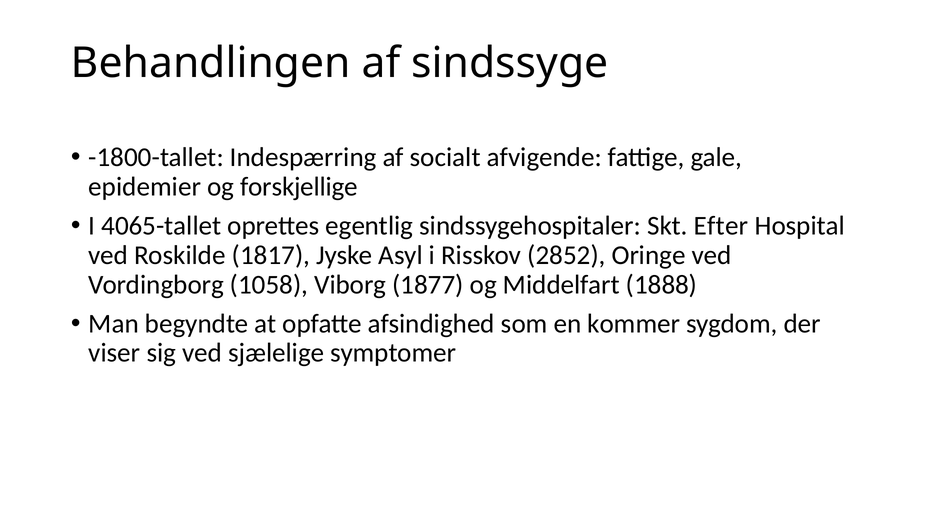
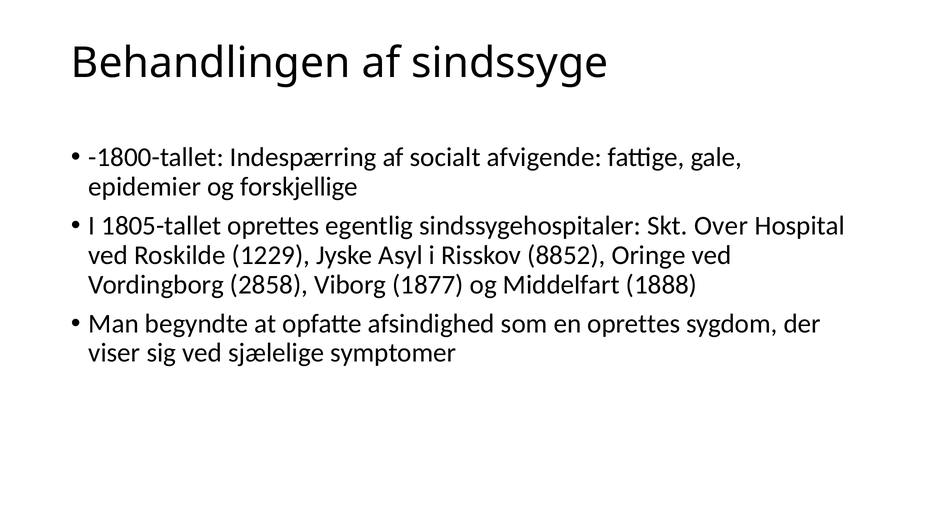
4065-tallet: 4065-tallet -> 1805-tallet (161, 226)
Efter: Efter -> Over (721, 226)
1817: 1817 -> 1229 (271, 255)
2852: 2852 -> 8852 (566, 255)
1058: 1058 -> 2858 (269, 284)
en kommer: kommer -> oprettes (634, 323)
